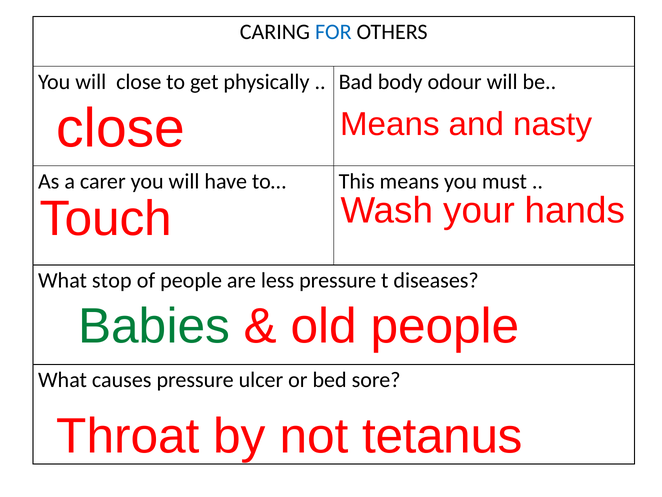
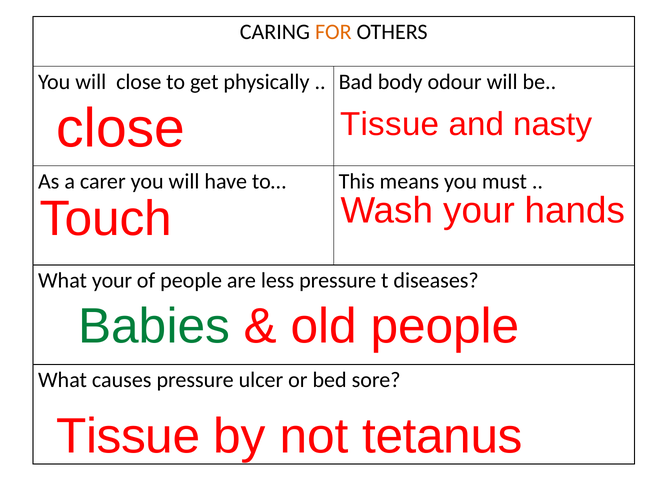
FOR colour: blue -> orange (333, 32)
close Means: Means -> Tissue (390, 124)
What stop: stop -> your (112, 280)
Throat: Throat -> Tissue (128, 436)
